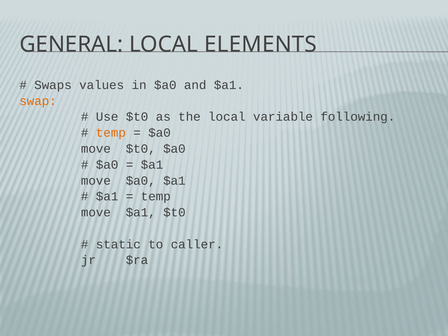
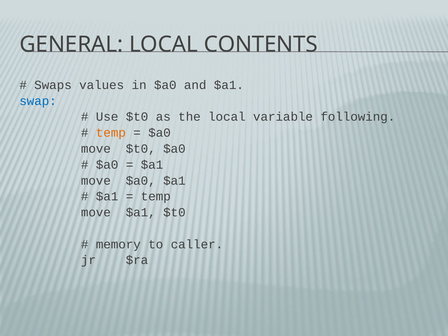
ELEMENTS: ELEMENTS -> CONTENTS (261, 44)
swap colour: orange -> blue (38, 101)
static: static -> memory (118, 244)
